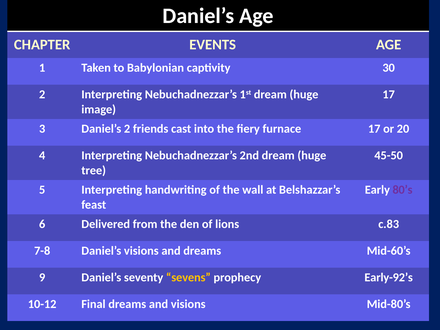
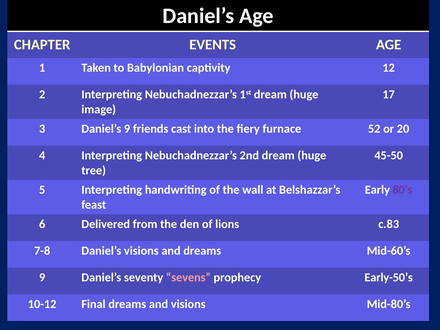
30: 30 -> 12 (389, 68)
Daniel’s 2: 2 -> 9 (127, 129)
furnace 17: 17 -> 52 (374, 129)
sevens colour: yellow -> pink (188, 278)
Early-92’s: Early-92’s -> Early-50’s (389, 278)
